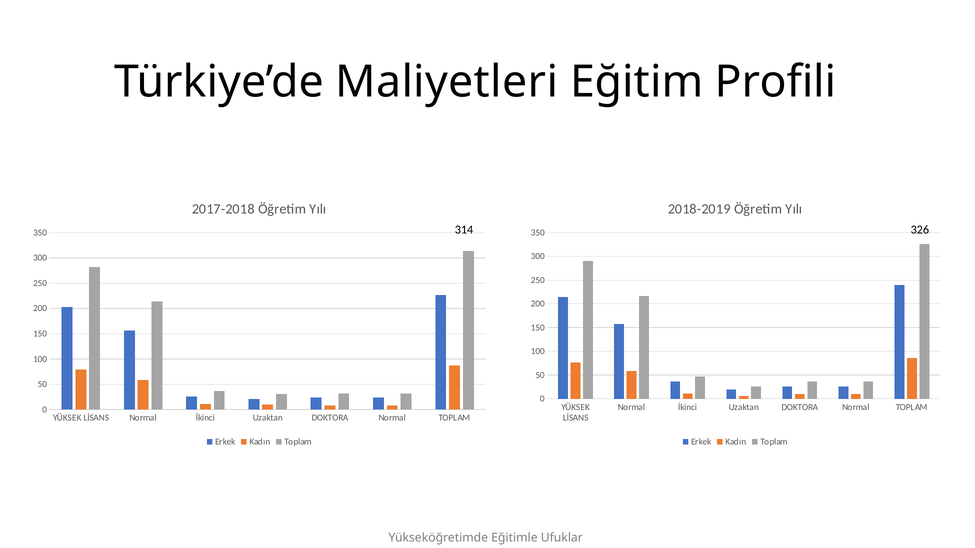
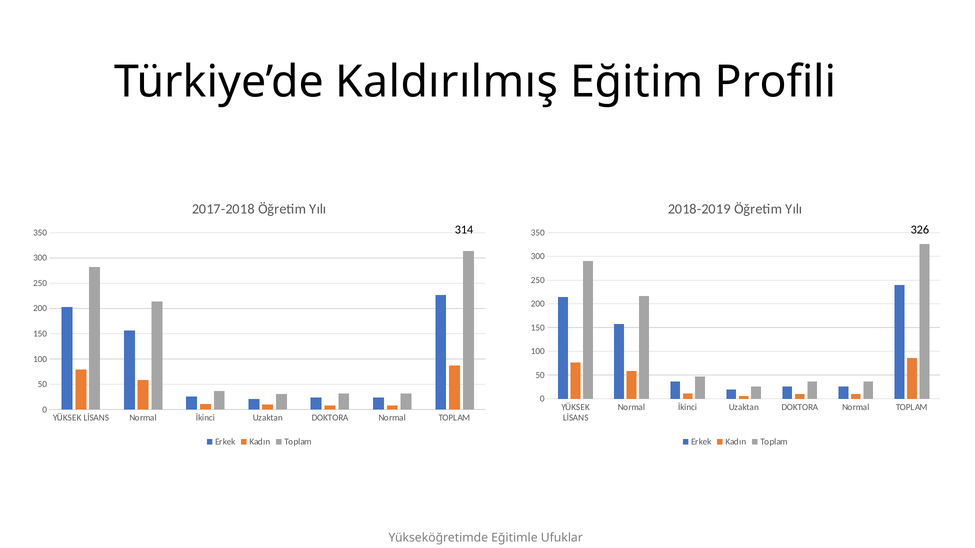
Maliyetleri: Maliyetleri -> Kaldırılmış (447, 82)
